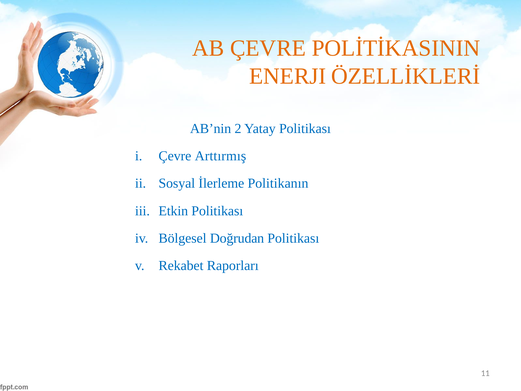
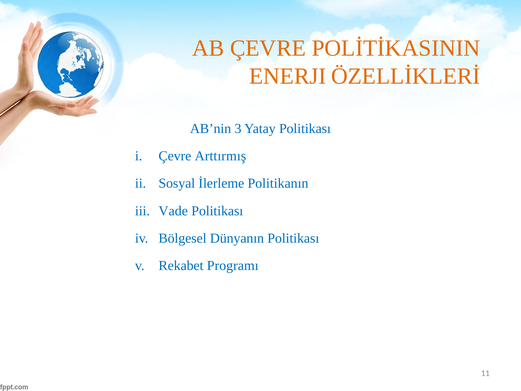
2: 2 -> 3 (238, 128)
Etkin: Etkin -> Vade (173, 211)
Doğrudan: Doğrudan -> Dünyanın (237, 238)
Raporları: Raporları -> Programı (233, 266)
